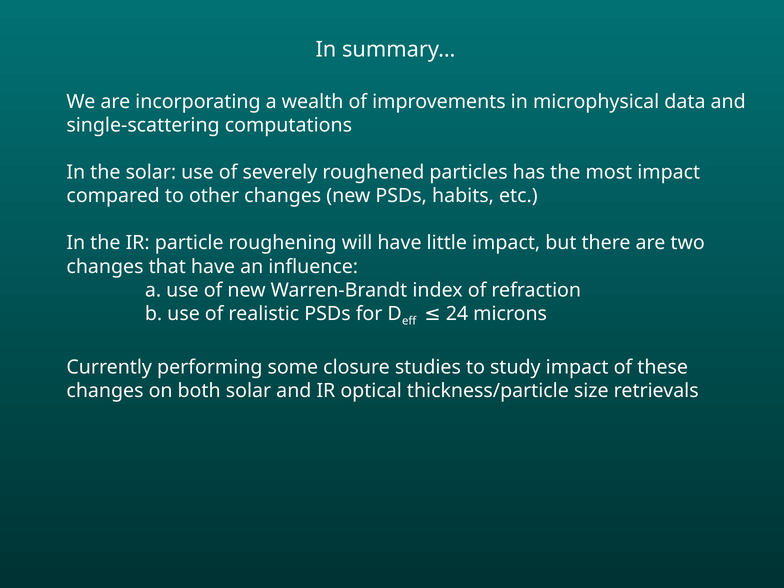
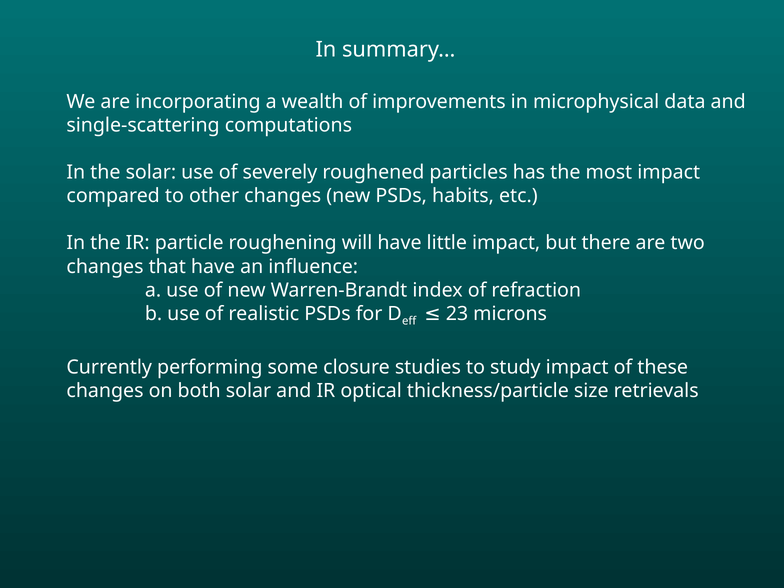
24: 24 -> 23 (457, 314)
